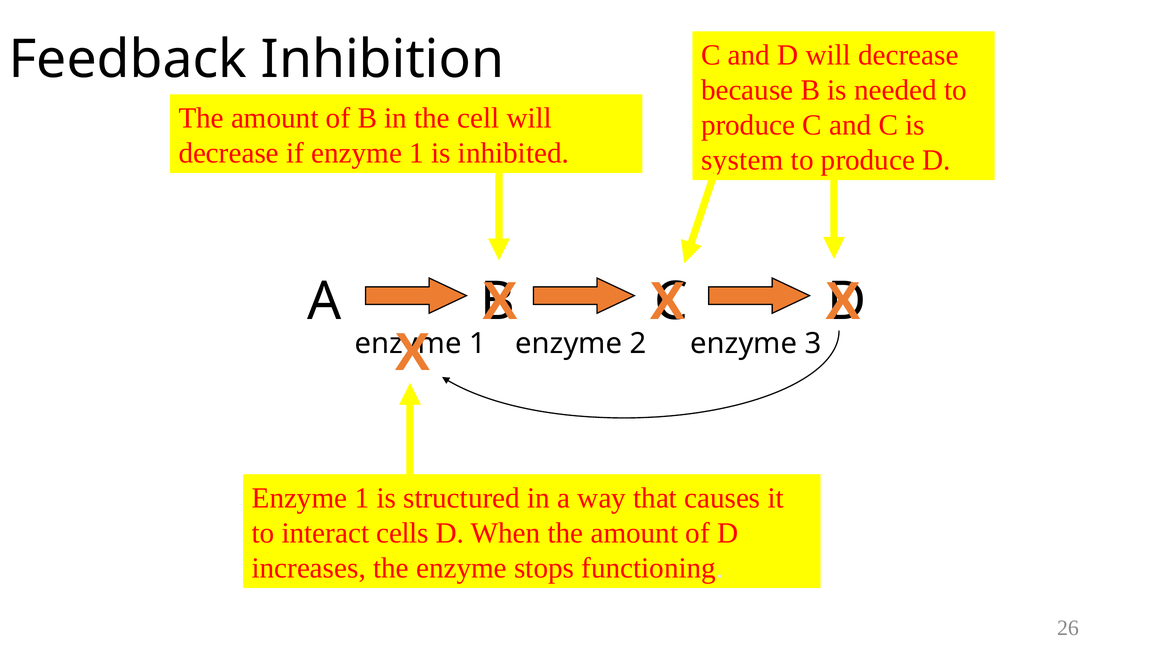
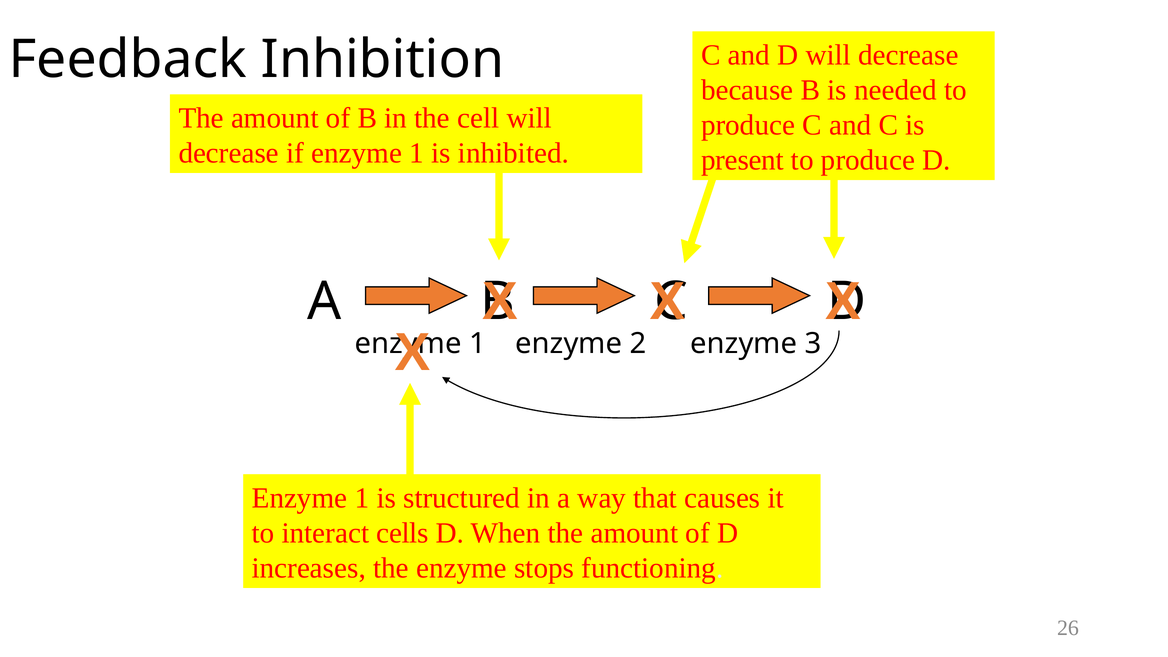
system: system -> present (742, 160)
